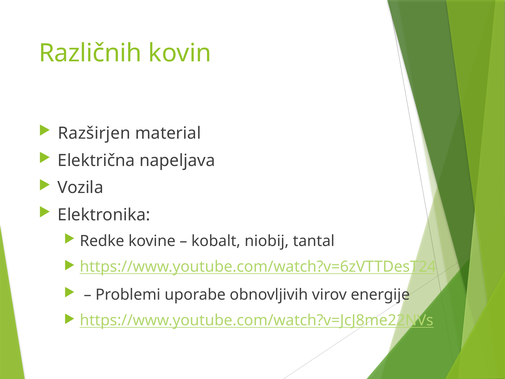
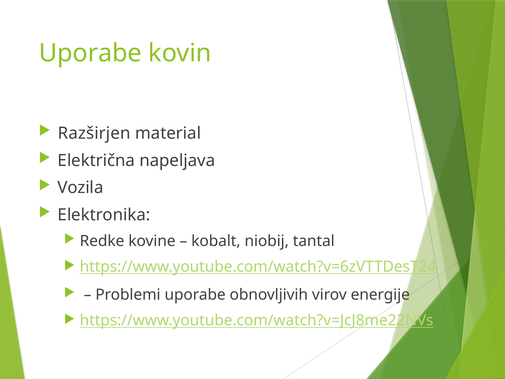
Različnih: Različnih -> Uporabe (90, 53)
